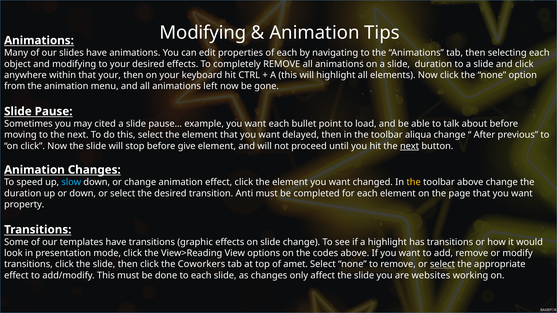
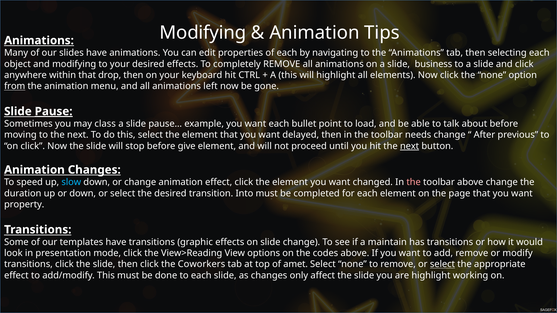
slide duration: duration -> business (433, 64)
that your: your -> drop (110, 75)
from underline: none -> present (15, 86)
Pause underline: none -> present (54, 112)
cited: cited -> class (105, 124)
aliqua: aliqua -> needs (418, 135)
the colour: yellow -> pink (414, 182)
Anti: Anti -> Into (244, 193)
a highlight: highlight -> maintain (387, 242)
are websites: websites -> highlight (431, 276)
